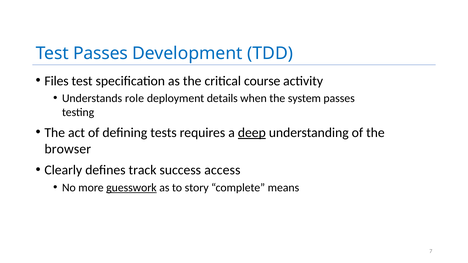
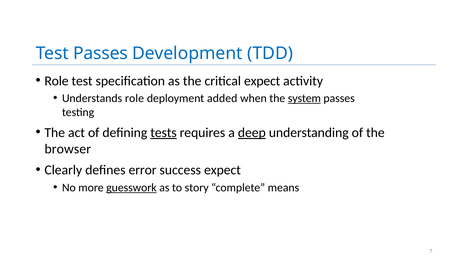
Files: Files -> Role (57, 81)
critical course: course -> expect (262, 81)
details: details -> added (222, 98)
system underline: none -> present (304, 98)
tests underline: none -> present (164, 133)
track: track -> error (143, 170)
success access: access -> expect (222, 170)
